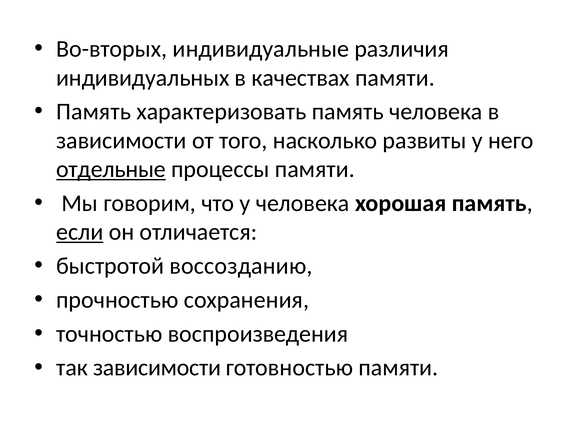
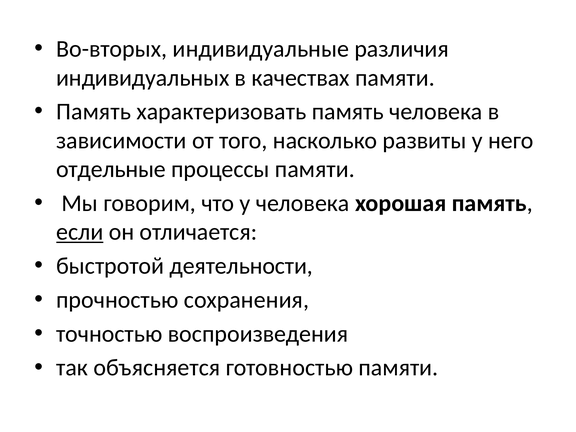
отдельные underline: present -> none (111, 169)
воссозданию: воссозданию -> деятельности (241, 266)
зависимости: зависимости -> объясняется (157, 368)
